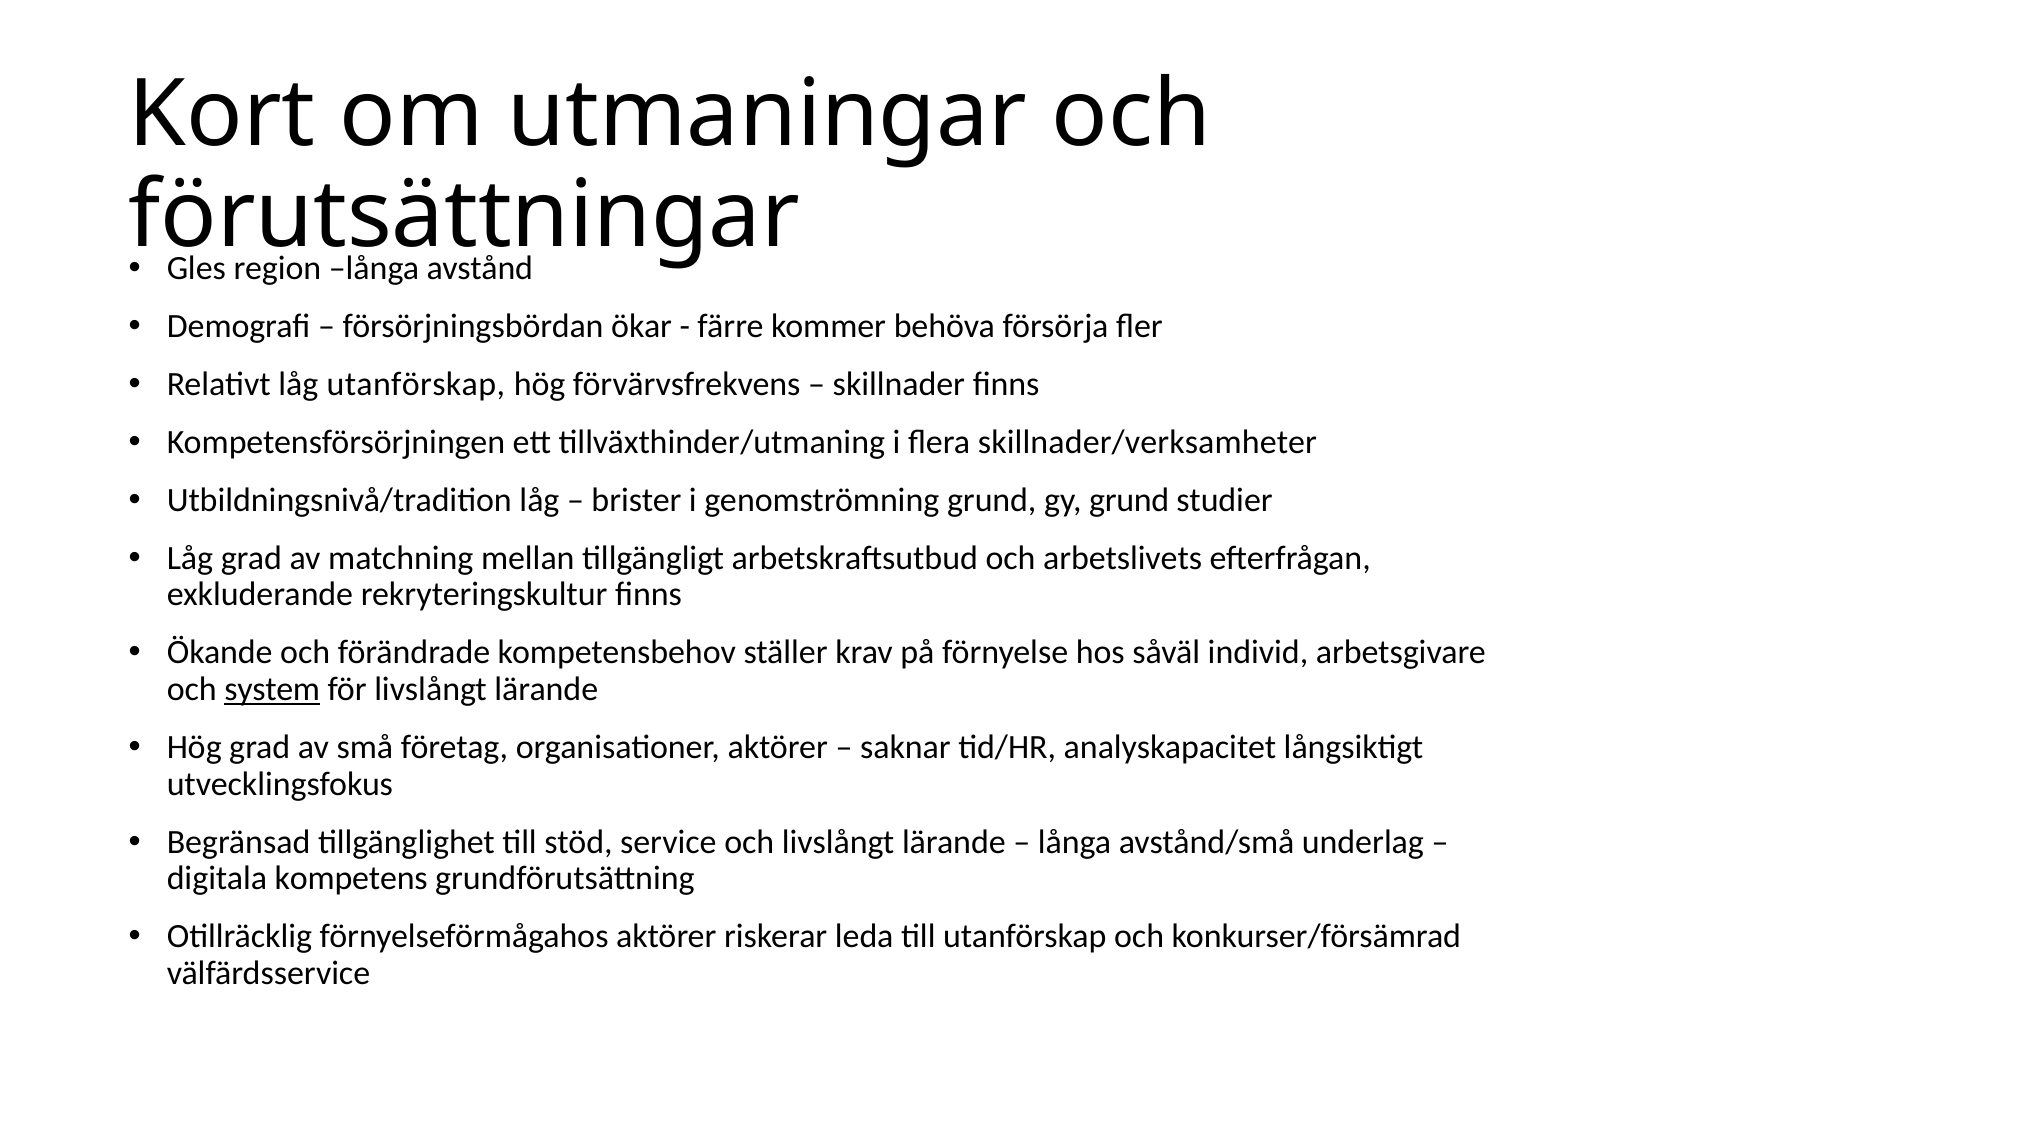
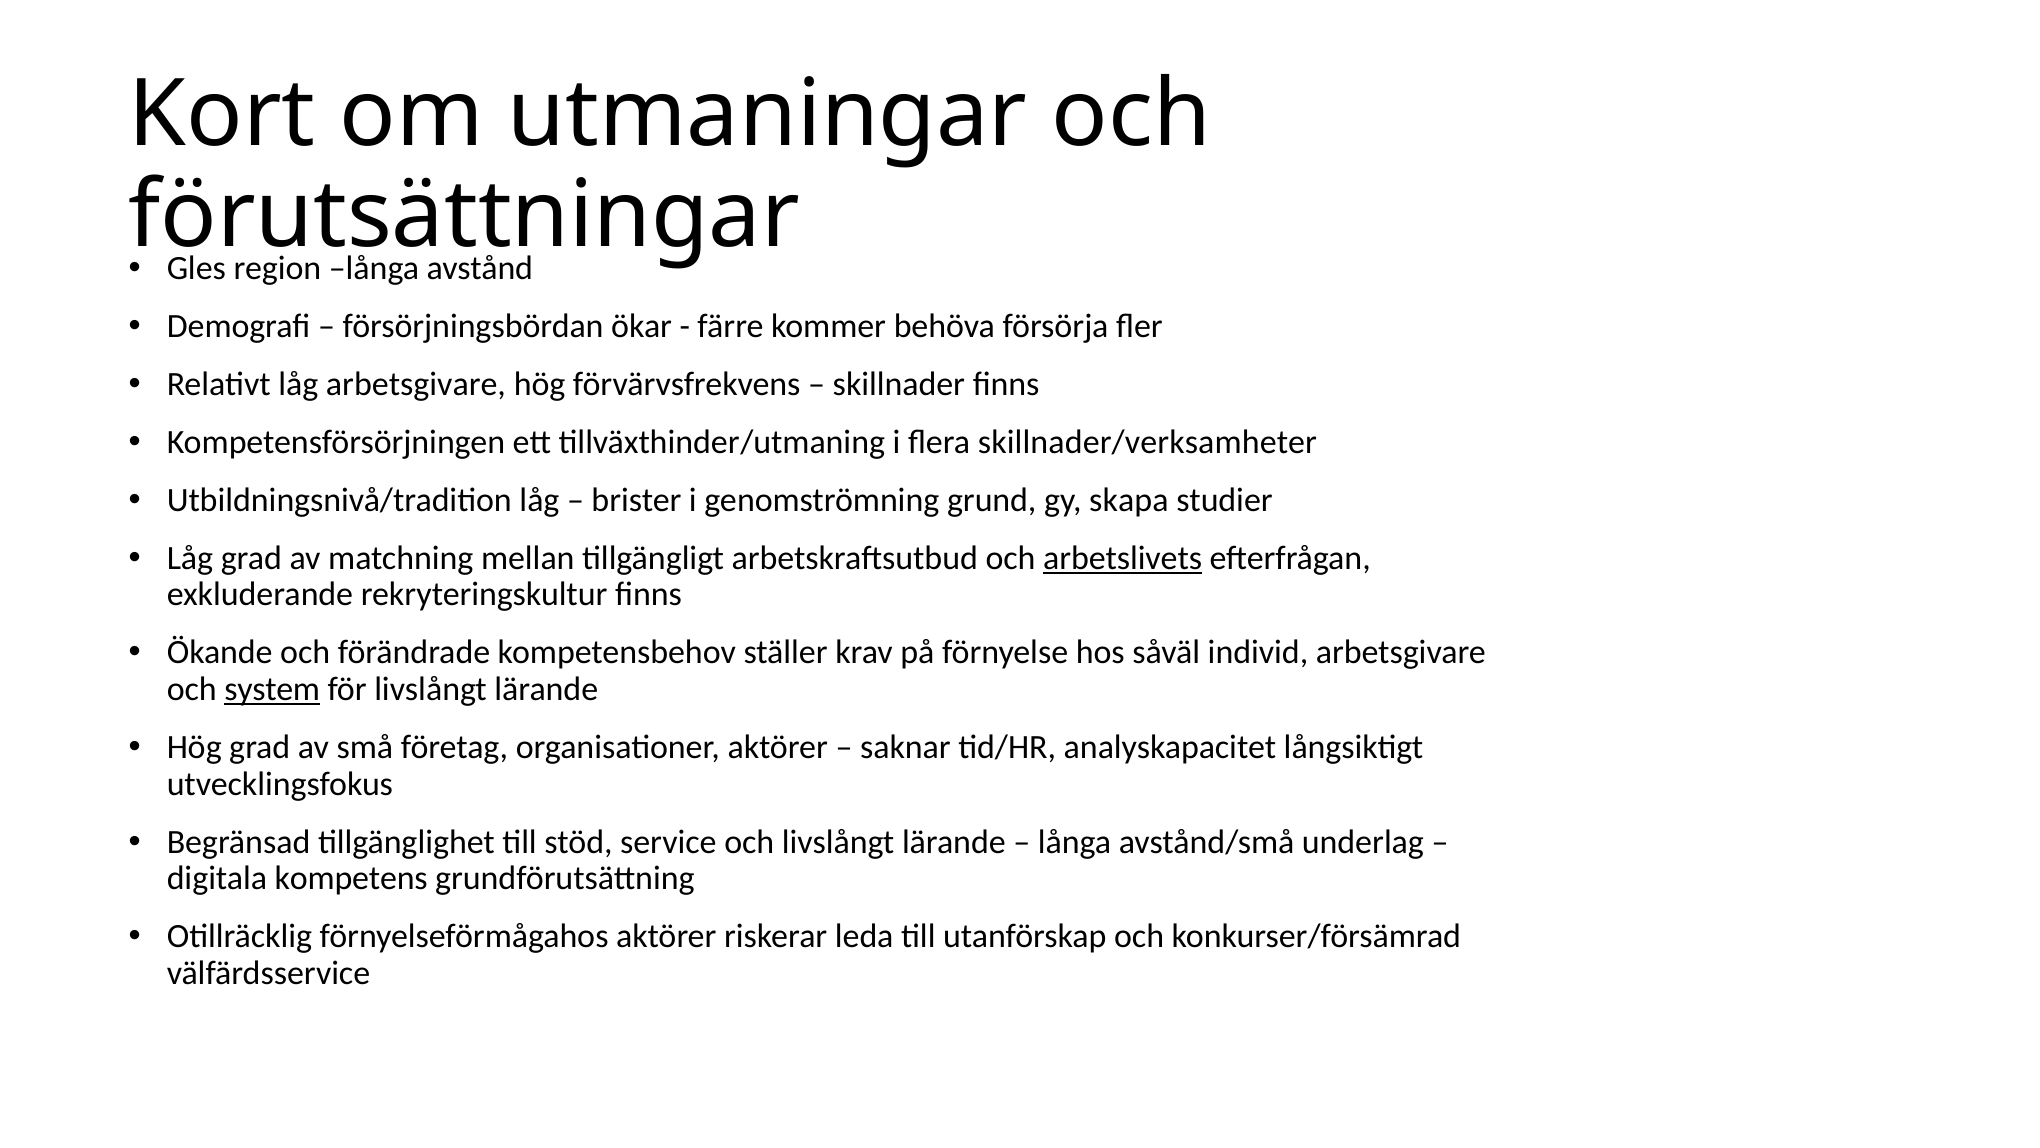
låg utanförskap: utanförskap -> arbetsgivare (416, 384)
gy grund: grund -> skapa (1129, 500)
arbetslivets underline: none -> present (1123, 558)
